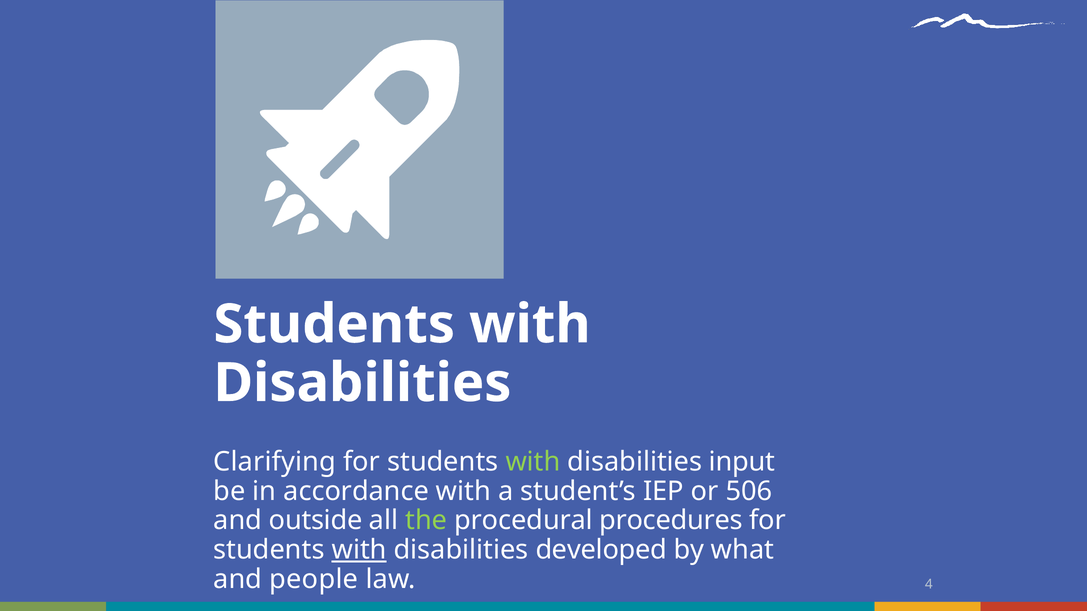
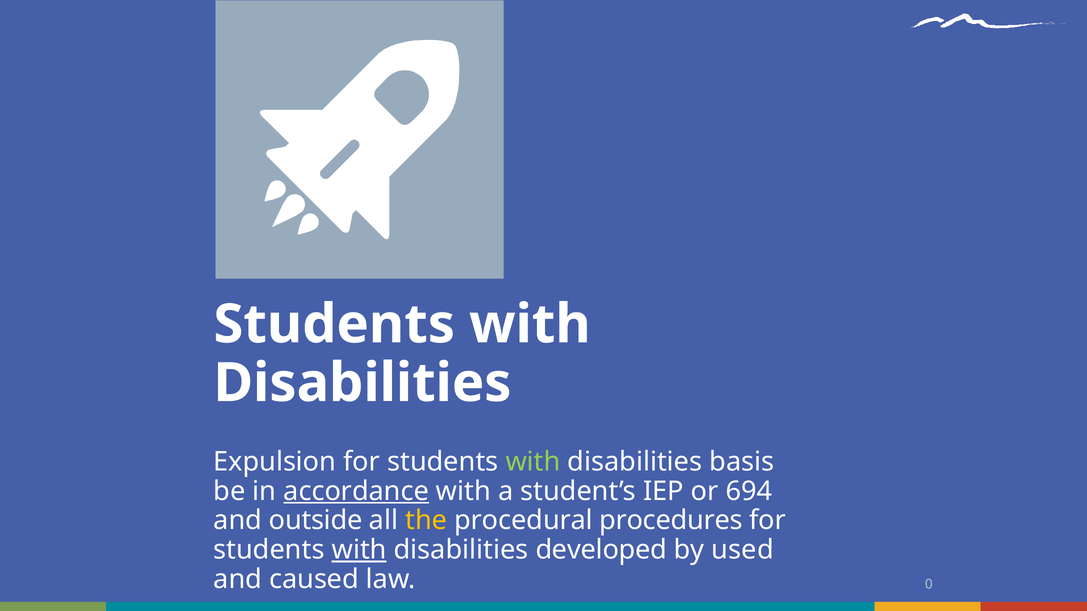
Clarifying: Clarifying -> Expulsion (275, 462)
input: input -> basis (742, 462)
accordance underline: none -> present (356, 492)
506: 506 -> 694 (749, 492)
the colour: light green -> yellow (426, 521)
what: what -> used (742, 550)
people: people -> caused (314, 580)
4: 4 -> 0 (929, 585)
